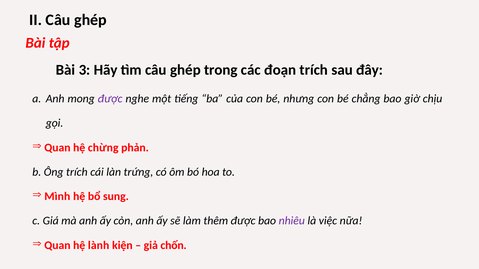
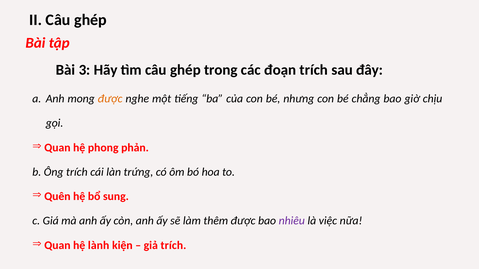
được colour: purple -> orange (110, 99)
chừng: chừng -> phong (103, 148)
Mình: Mình -> Quên (57, 197)
giả chốn: chốn -> trích (173, 246)
